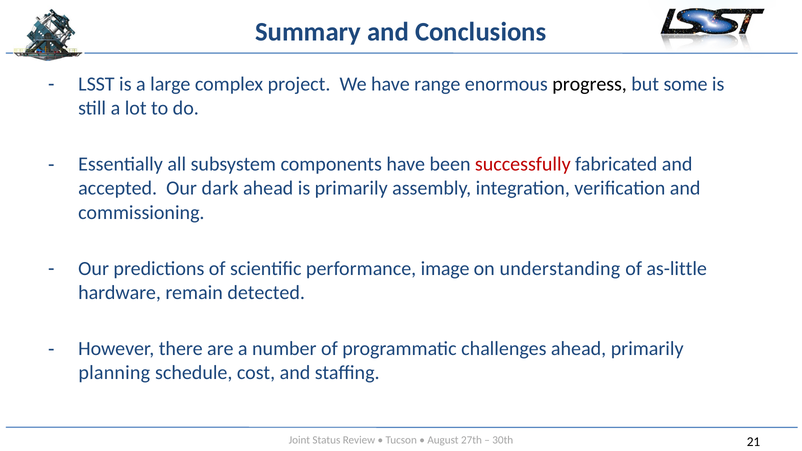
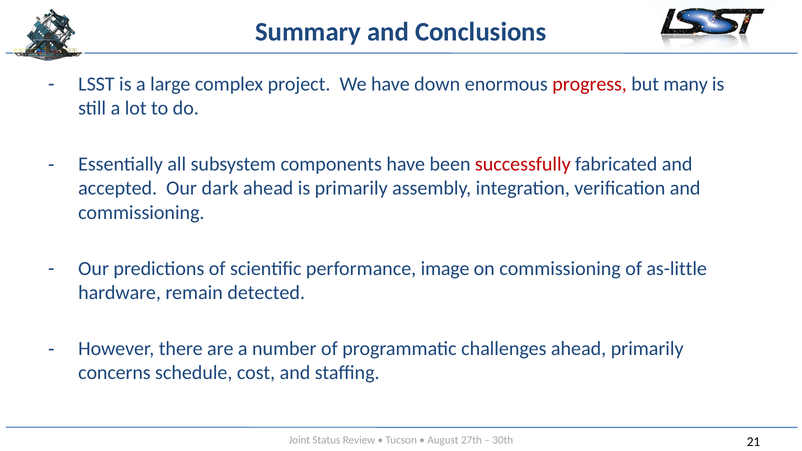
range: range -> down (437, 84)
progress colour: black -> red (590, 84)
some: some -> many (686, 84)
on understanding: understanding -> commissioning (560, 269)
planning: planning -> concerns (114, 373)
